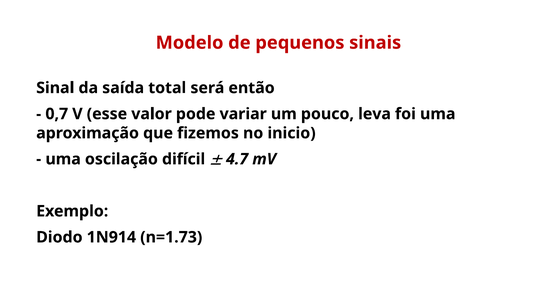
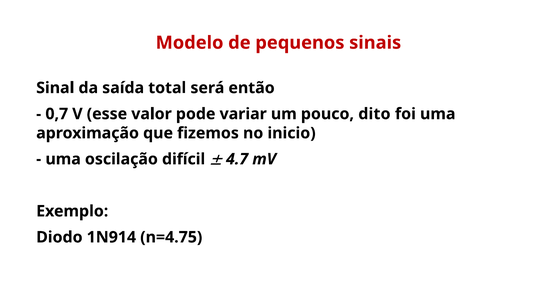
leva: leva -> dito (374, 114)
n=1.73: n=1.73 -> n=4.75 (171, 237)
